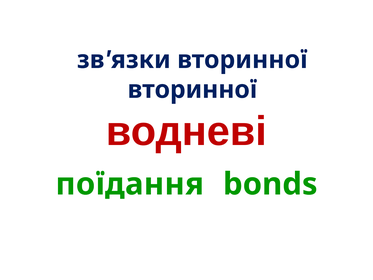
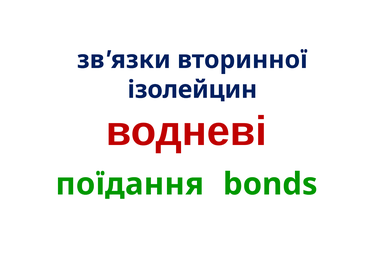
вторинної: вторинної -> ізолейцин (192, 90)
